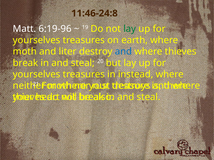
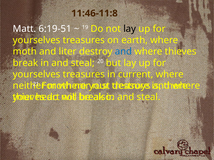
11:46-24:8: 11:46-24:8 -> 11:46-11:8 (94, 13)
6:19-96: 6:19-96 -> 6:19-51 (55, 29)
lay colour: green -> black (130, 29)
instead: instead -> current (136, 74)
